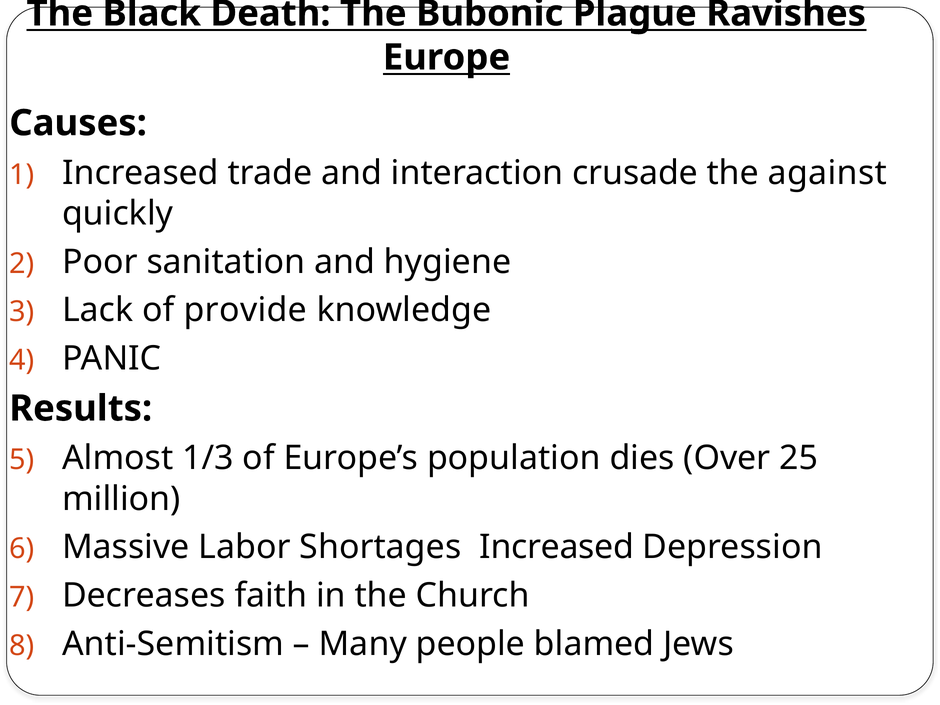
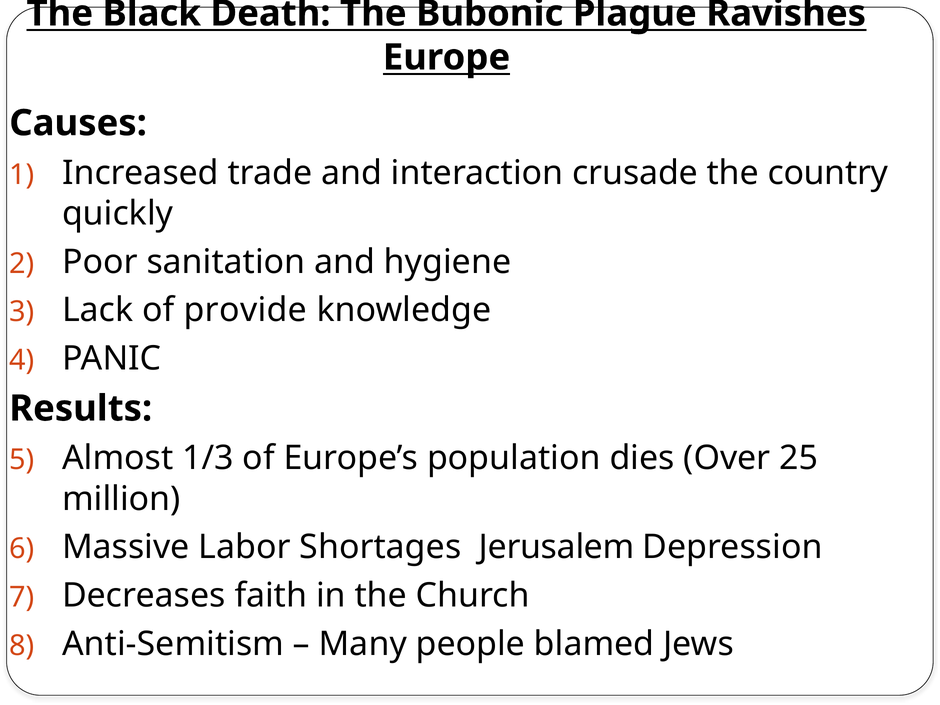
against: against -> country (828, 173)
Increased: Increased -> Jerusalem (557, 547)
